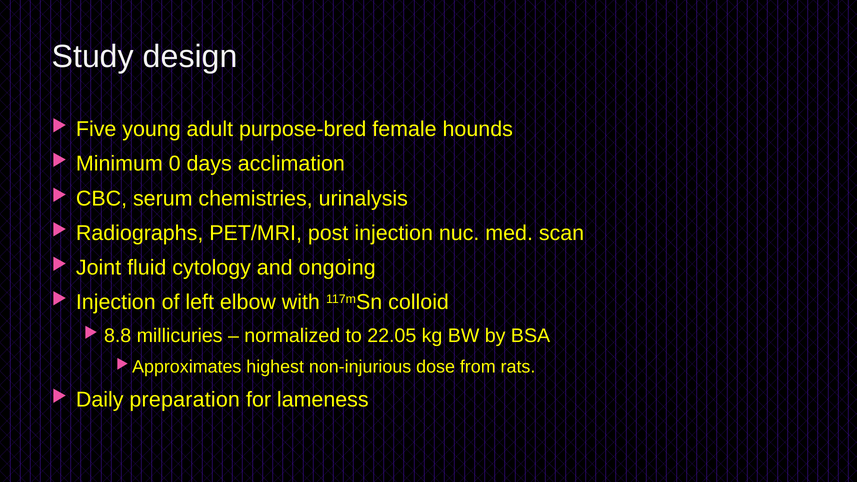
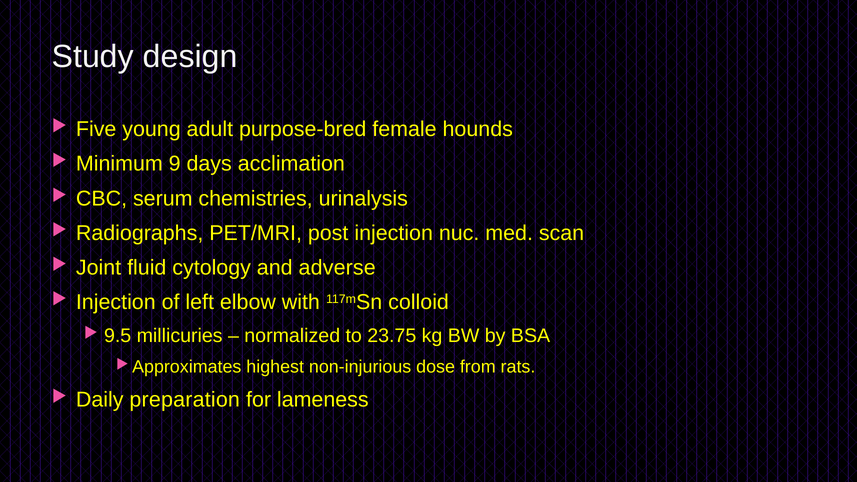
0: 0 -> 9 (175, 164)
ongoing: ongoing -> adverse (337, 268)
8.8: 8.8 -> 9.5 (118, 336)
22.05: 22.05 -> 23.75 (392, 336)
